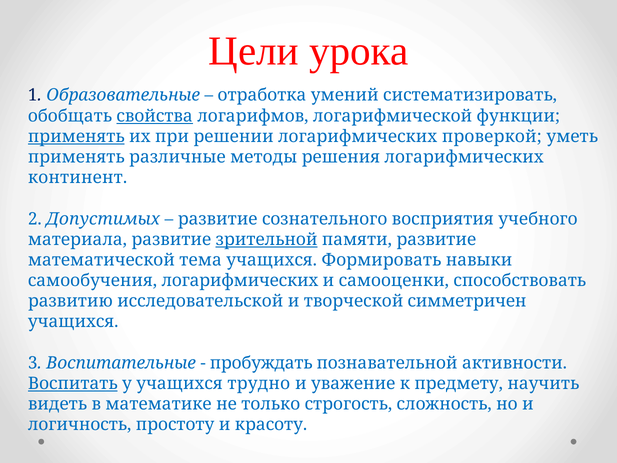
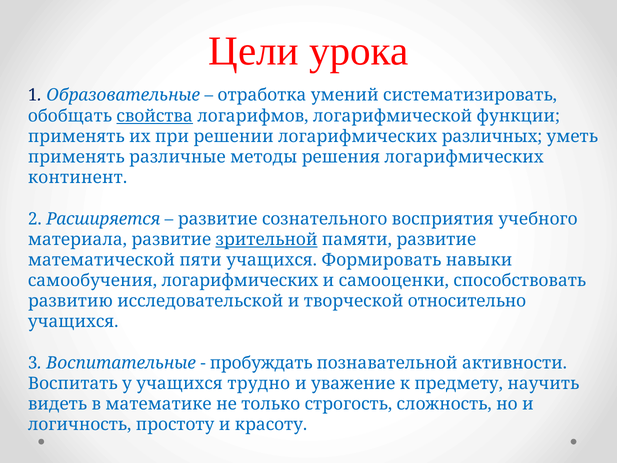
применять underline: present -> none (76, 136)
проверкой: проверкой -> различных (492, 136)
Допустимых: Допустимых -> Расширяется (103, 219)
тема: тема -> пяти (201, 260)
симметричен: симметричен -> относительно (467, 301)
Воспитать underline: present -> none (73, 383)
